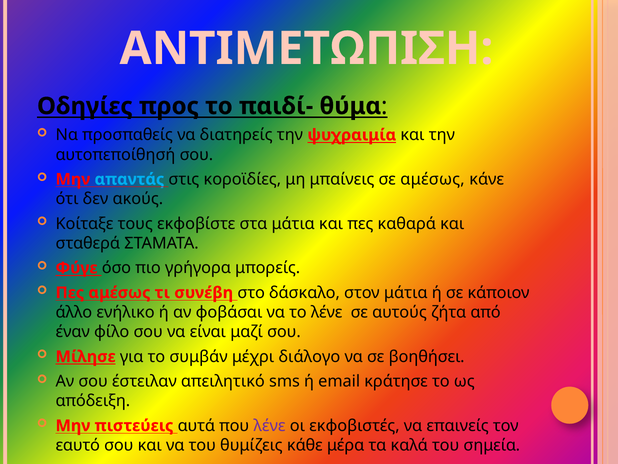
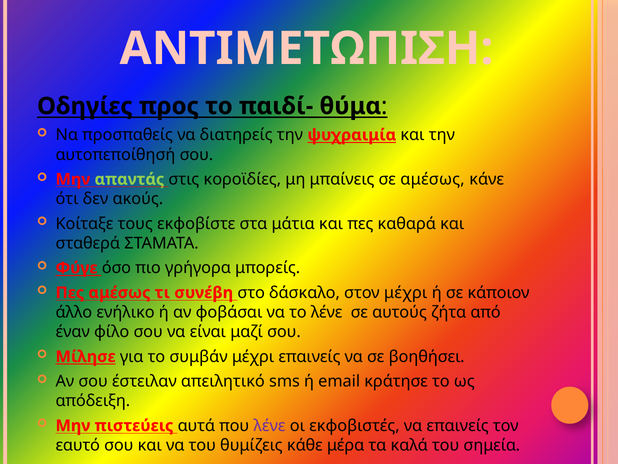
απαντάς colour: light blue -> light green (129, 179)
στον μάτια: μάτια -> μέχρι (406, 292)
μέχρι διάλογο: διάλογο -> επαινείς (309, 356)
